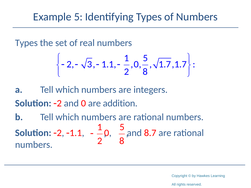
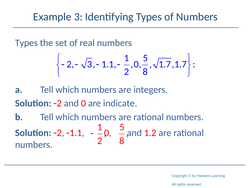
Example 5: 5 -> 3 (78, 17)
addition: addition -> indicate (120, 103)
8.7: 8.7 -> 1.2 (150, 133)
